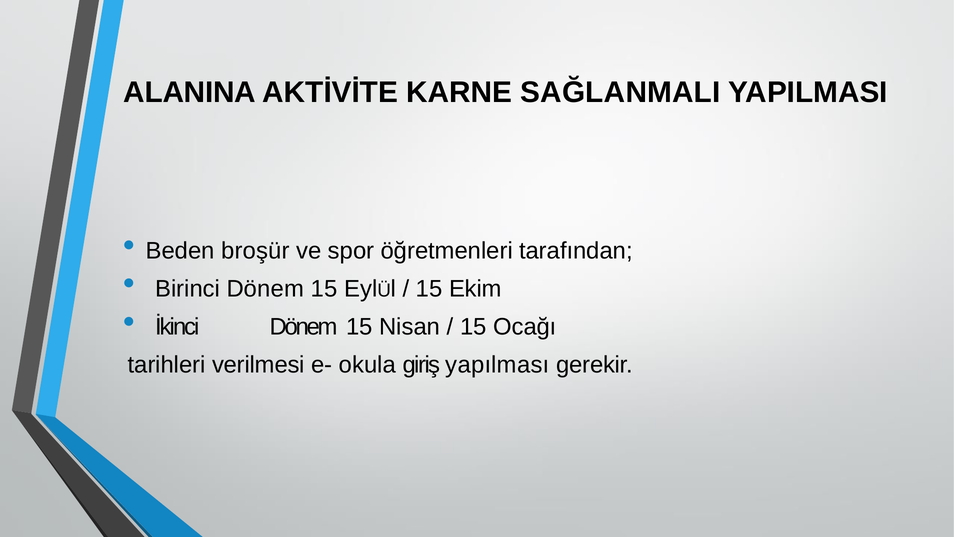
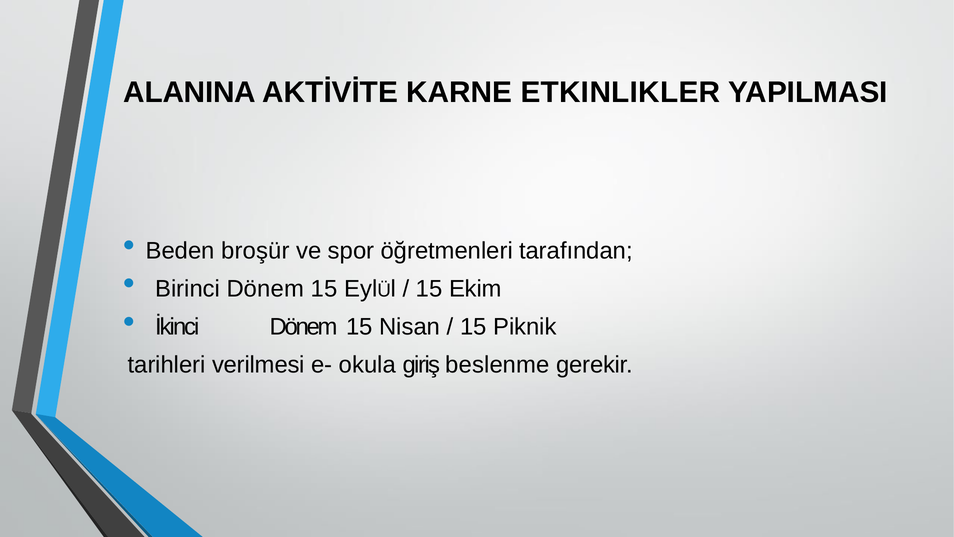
SAĞLANMALI: SAĞLANMALI -> ETKINLIKLER (620, 92)
Ocağı: Ocağı -> Piknik (525, 327)
yapılması: yapılması -> beslenme (497, 365)
